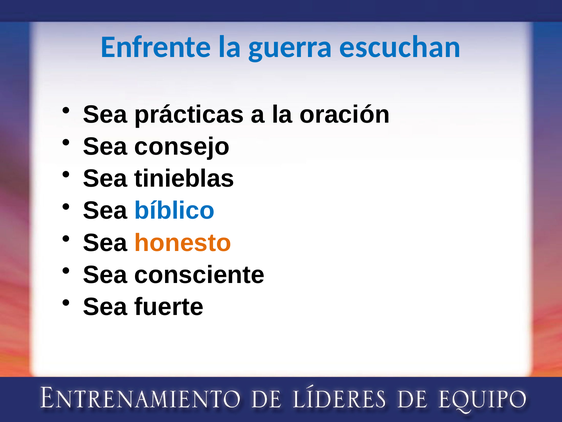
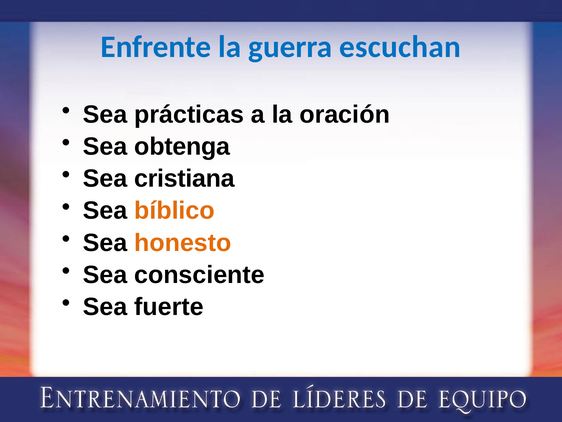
consejo: consejo -> obtenga (182, 147)
tinieblas: tinieblas -> cristiana (184, 178)
bíblico colour: blue -> orange (174, 210)
